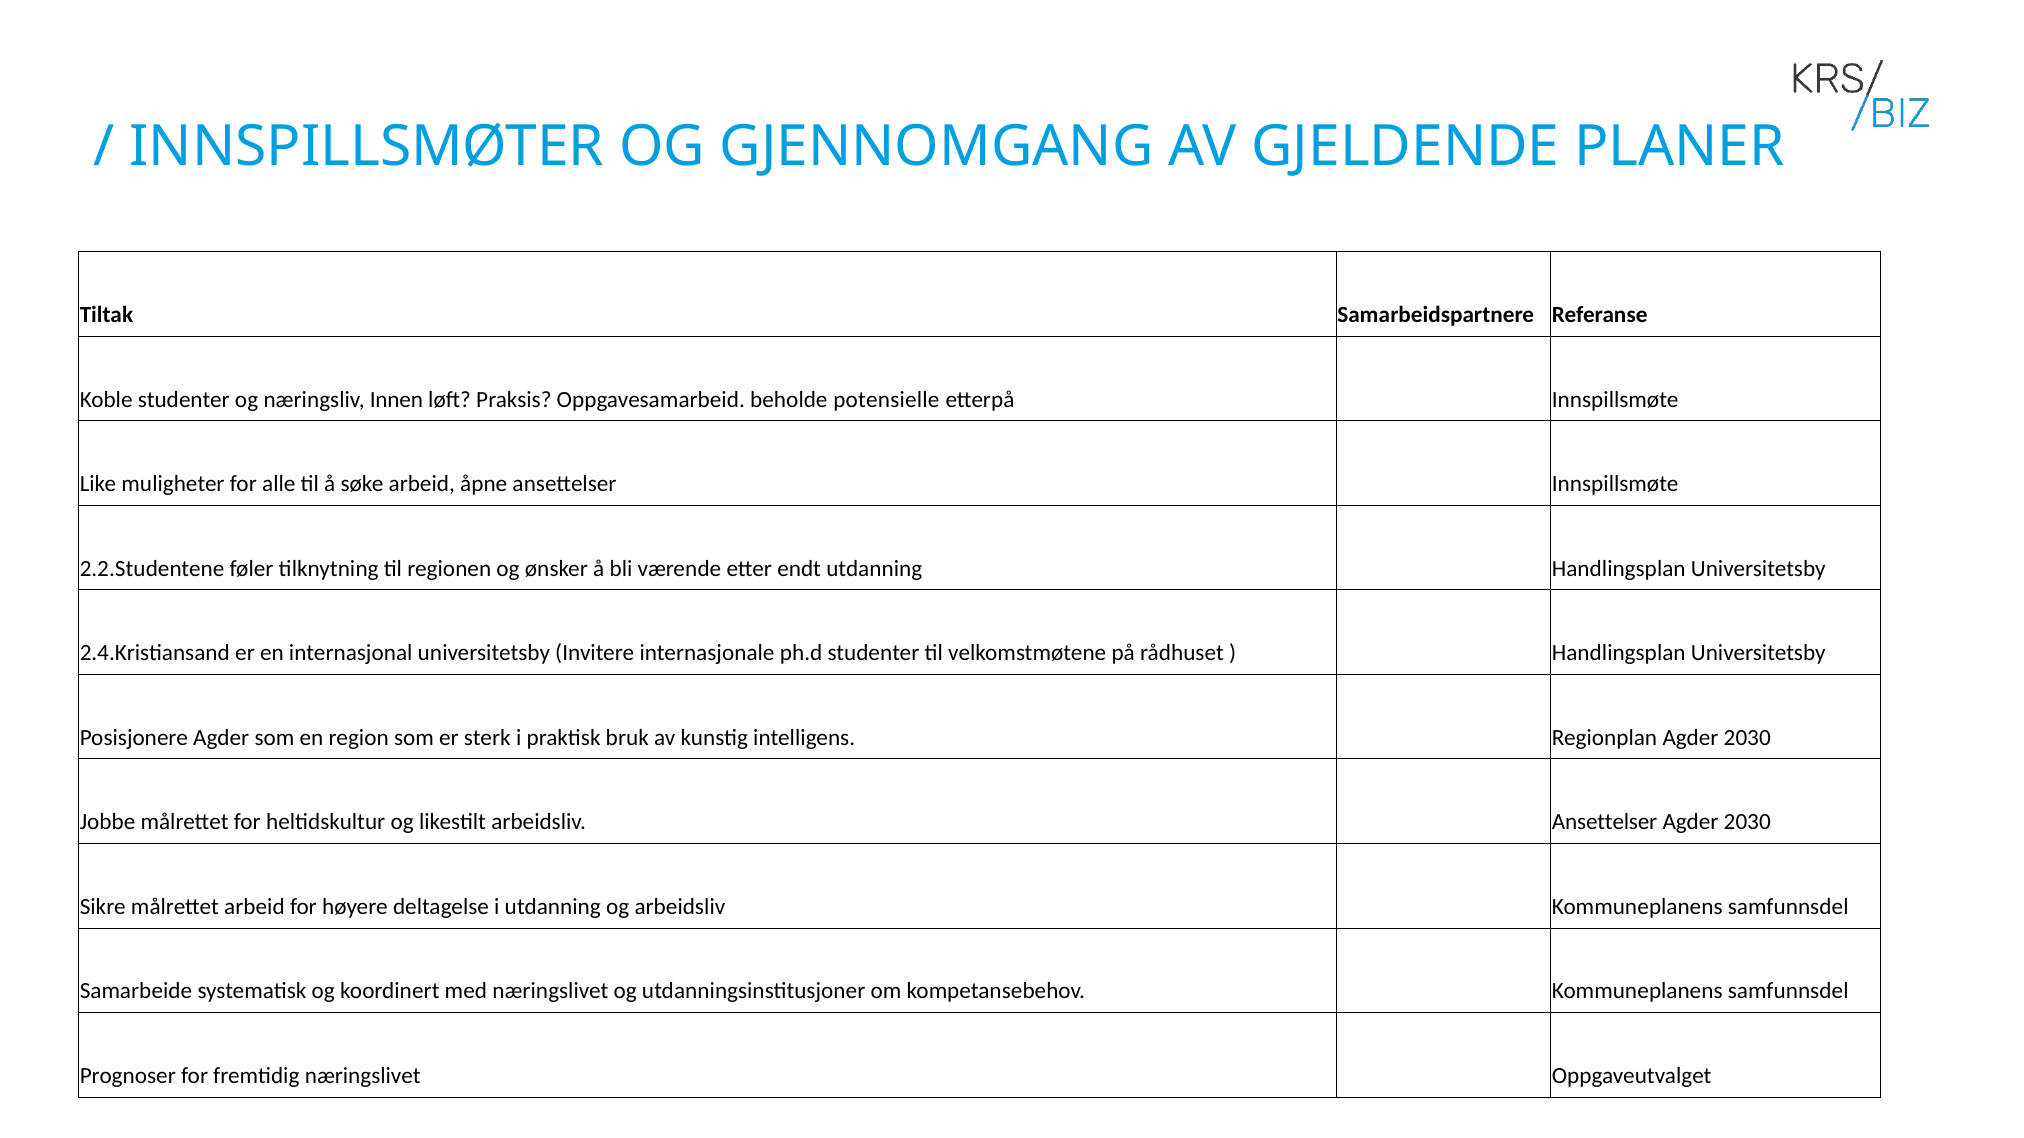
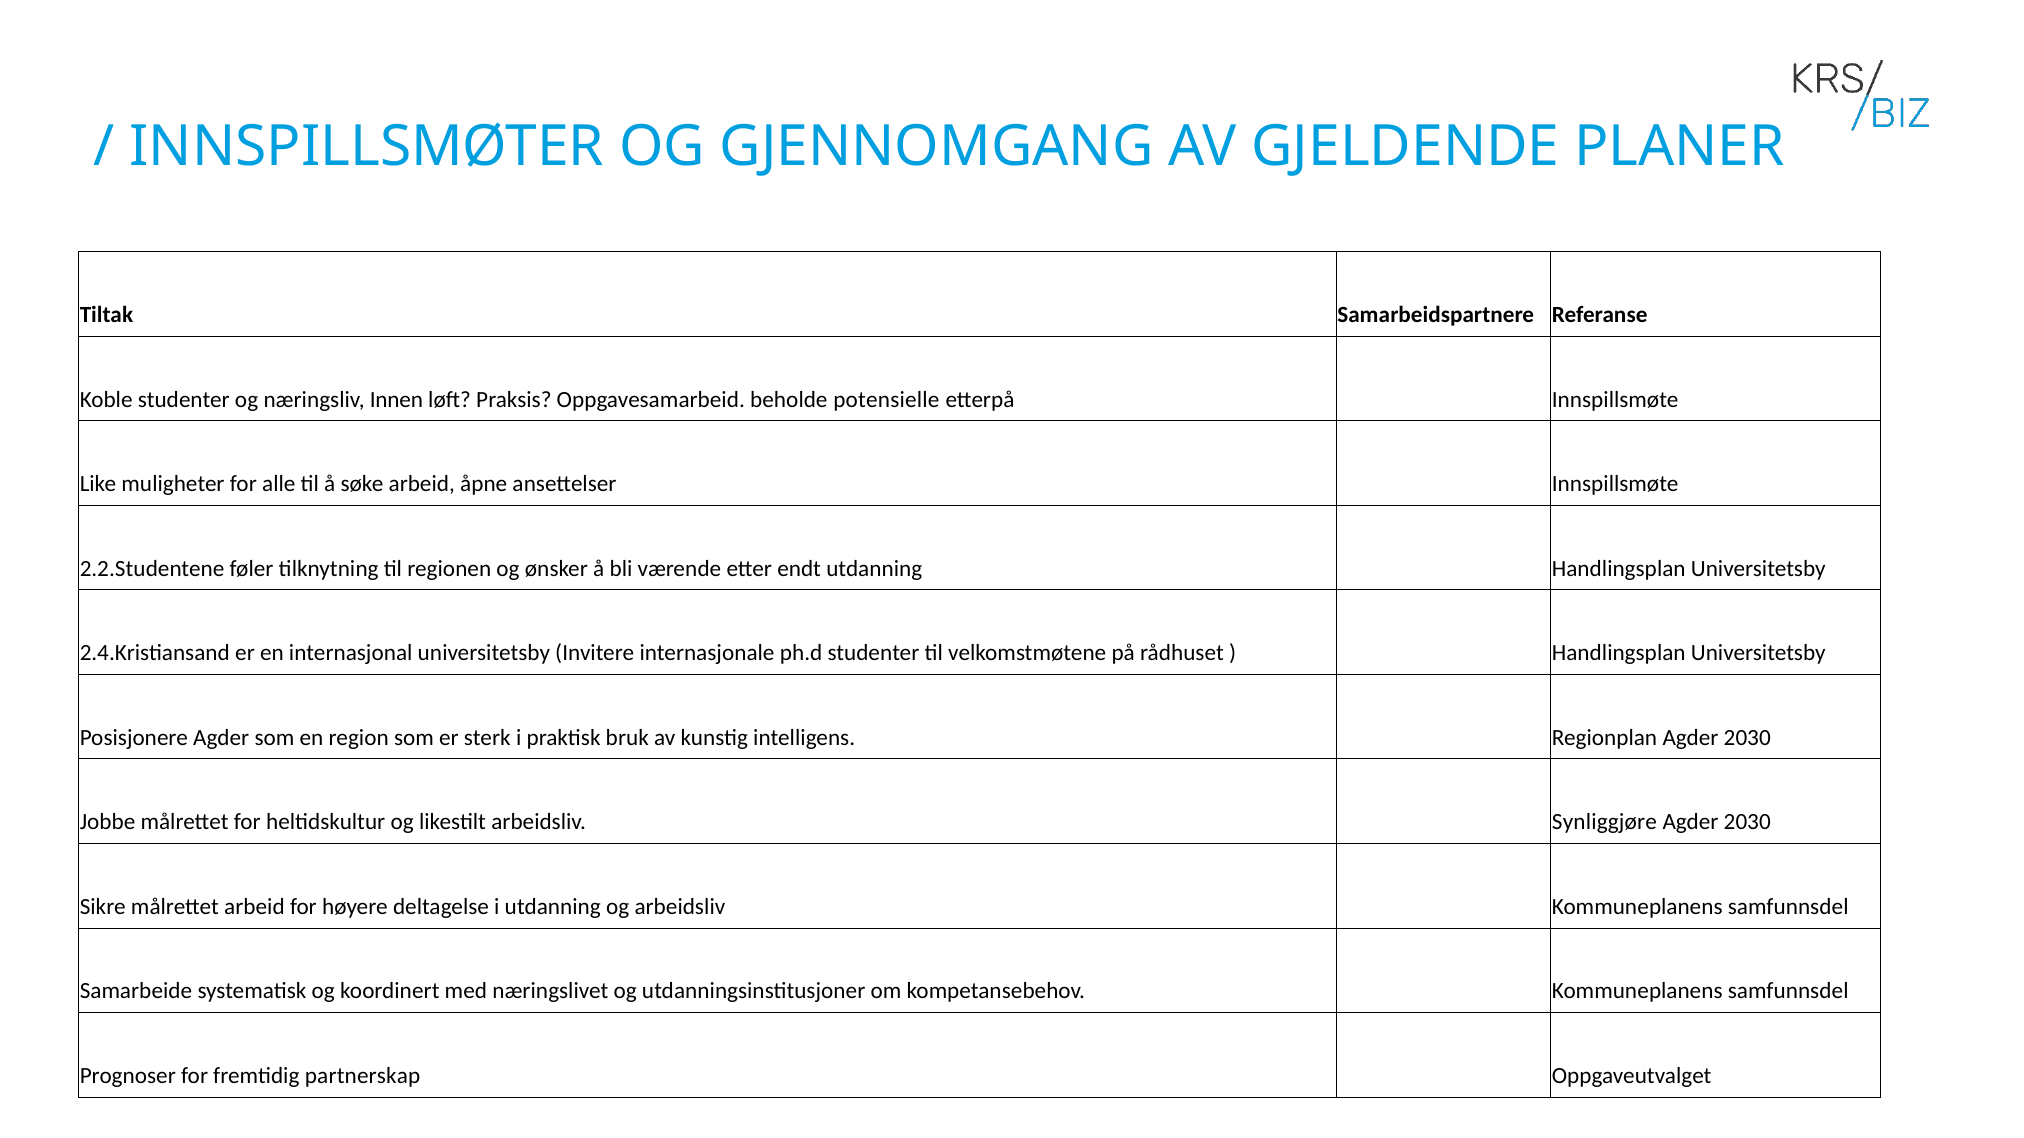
arbeidsliv Ansettelser: Ansettelser -> Synliggjøre (1604, 823)
fremtidig næringslivet: næringslivet -> partnerskap (363, 1076)
